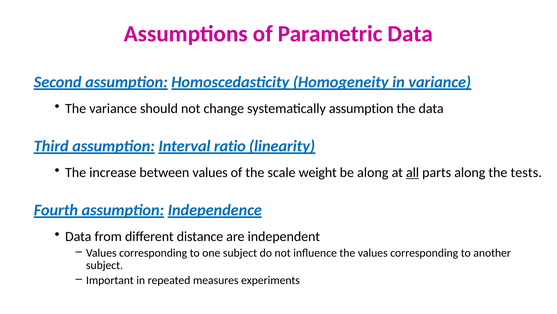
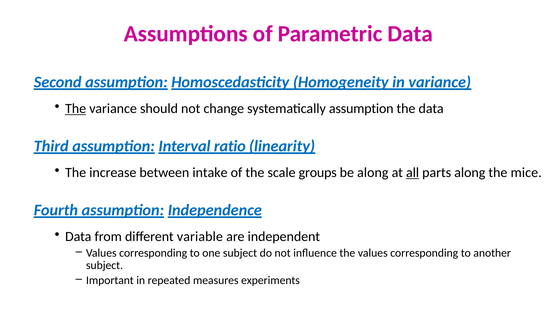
The underline: none -> present (76, 108)
between values: values -> intake (210, 172)
weight: weight -> groups (318, 172)
tests: tests -> mice (526, 172)
distance: distance -> variable (200, 236)
